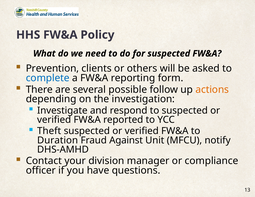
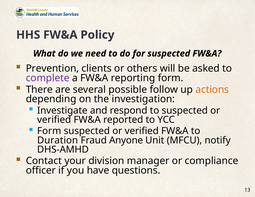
complete colour: blue -> purple (48, 78)
Theft: Theft -> Form (49, 131)
Against: Against -> Anyone (126, 140)
